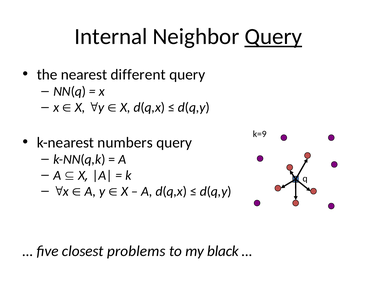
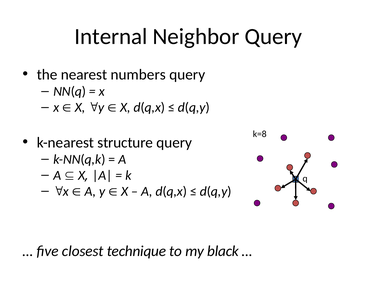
Query underline: present -> none (273, 36)
different: different -> numbers (138, 75)
k=9: k=9 -> k=8 (260, 134)
numbers: numbers -> structure (125, 142)
problems: problems -> technique (136, 251)
